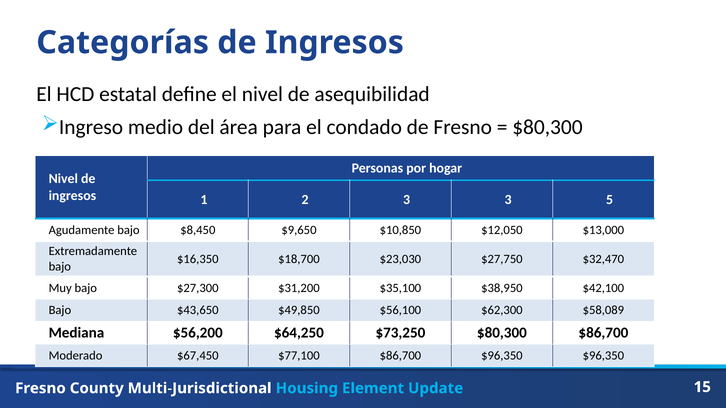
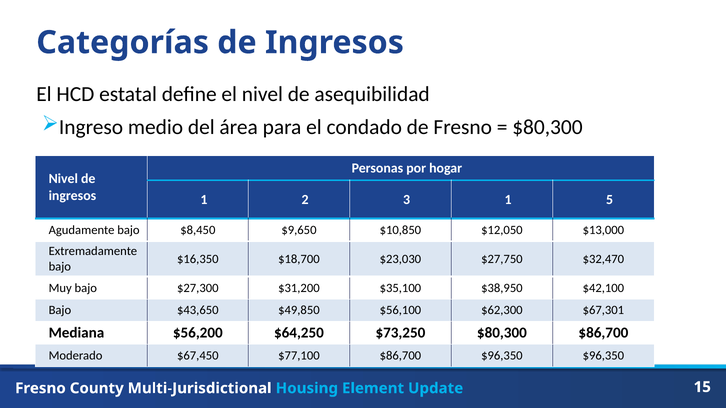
3 3: 3 -> 1 (508, 200)
$58,089: $58,089 -> $67,301 (603, 311)
